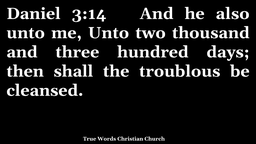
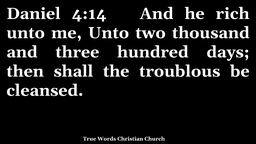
3:14: 3:14 -> 4:14 (89, 14)
also: also -> rich (233, 14)
